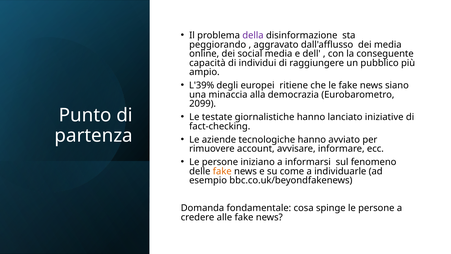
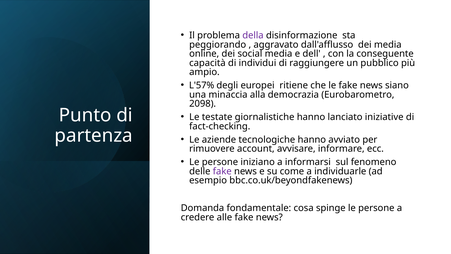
L'39%: L'39% -> L'57% (202, 85)
2099: 2099 -> 2098 (203, 104)
fake colour: orange -> purple (222, 171)
